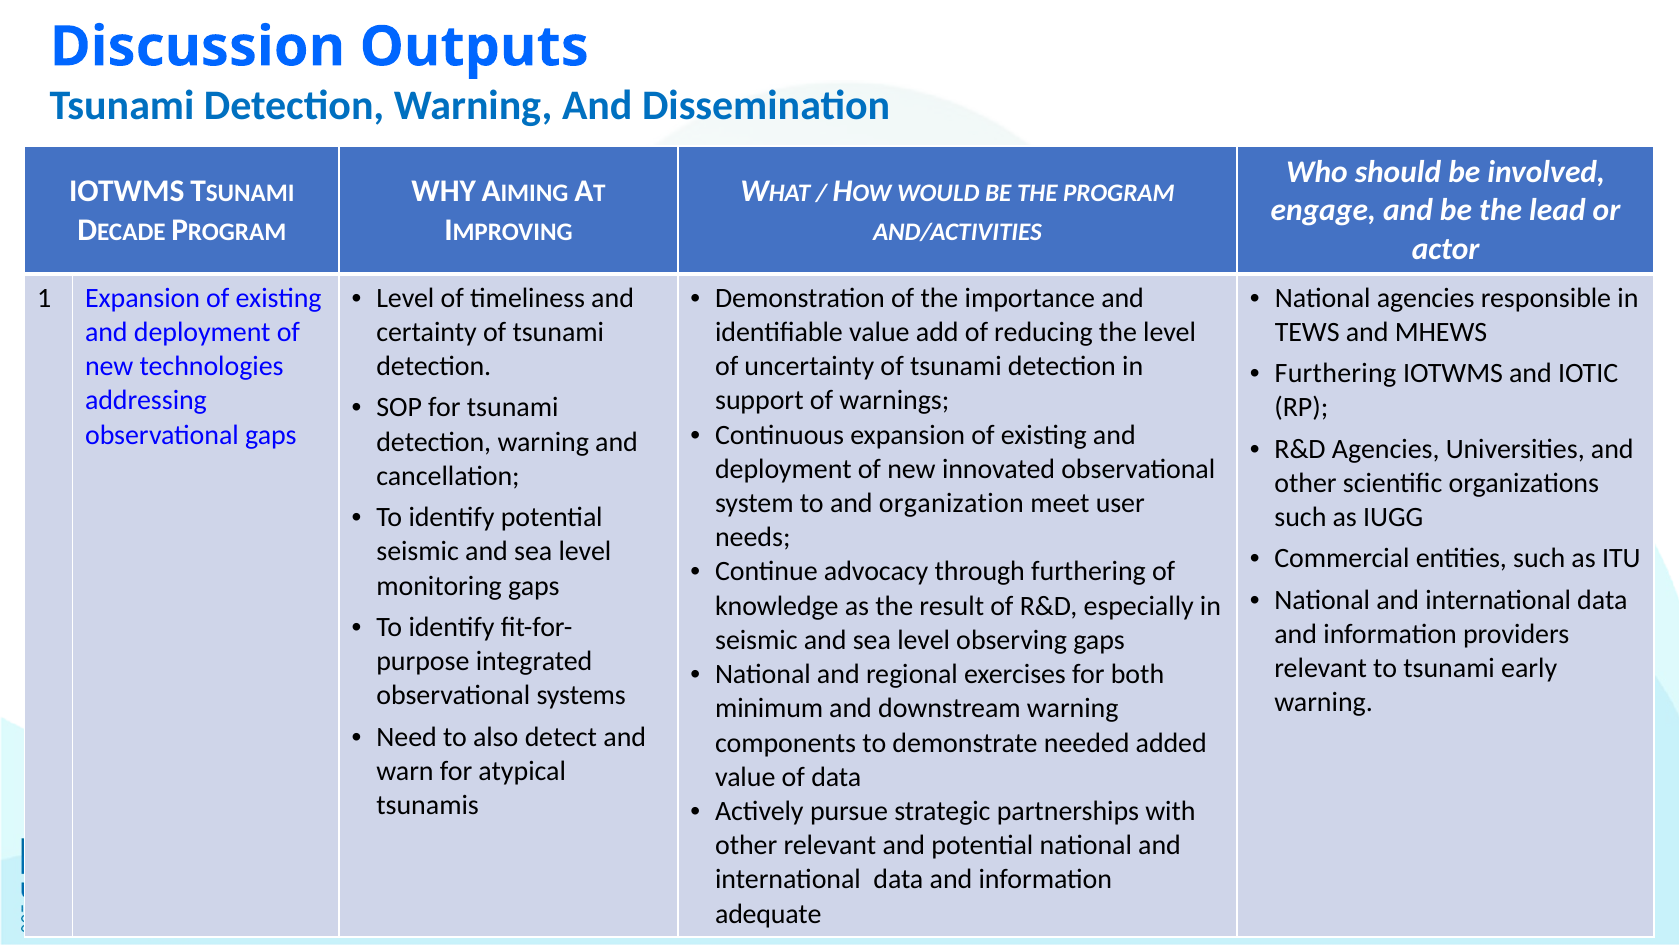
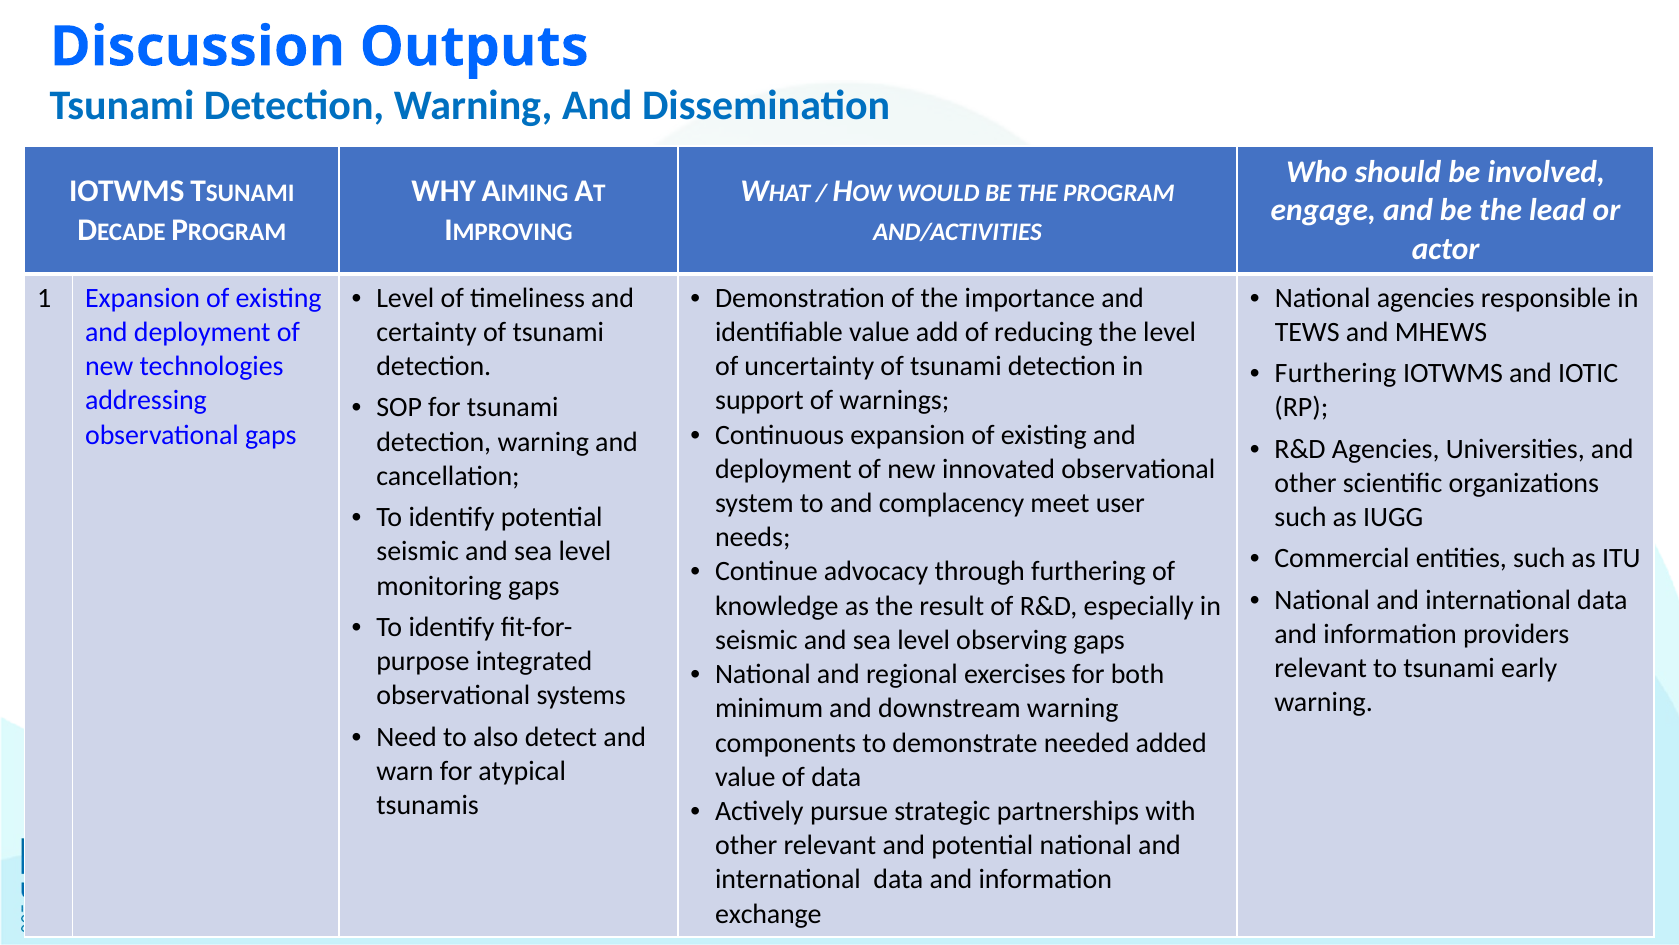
organization: organization -> complacency (952, 503)
adequate: adequate -> exchange (768, 913)
